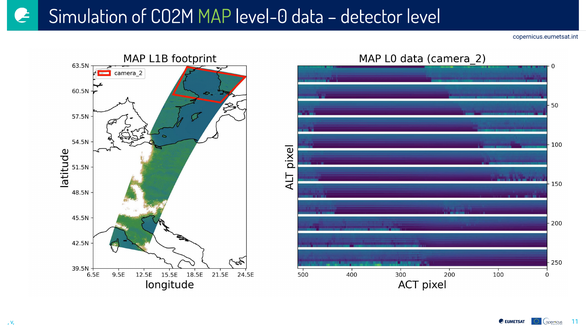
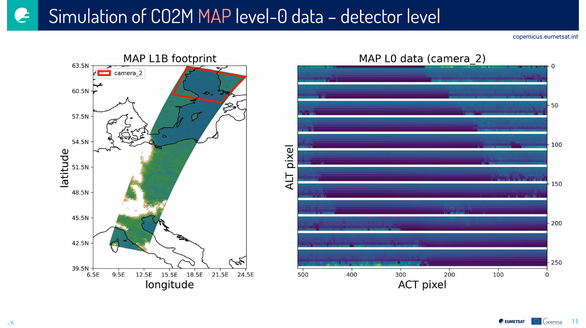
MAP colour: light green -> pink (214, 17)
